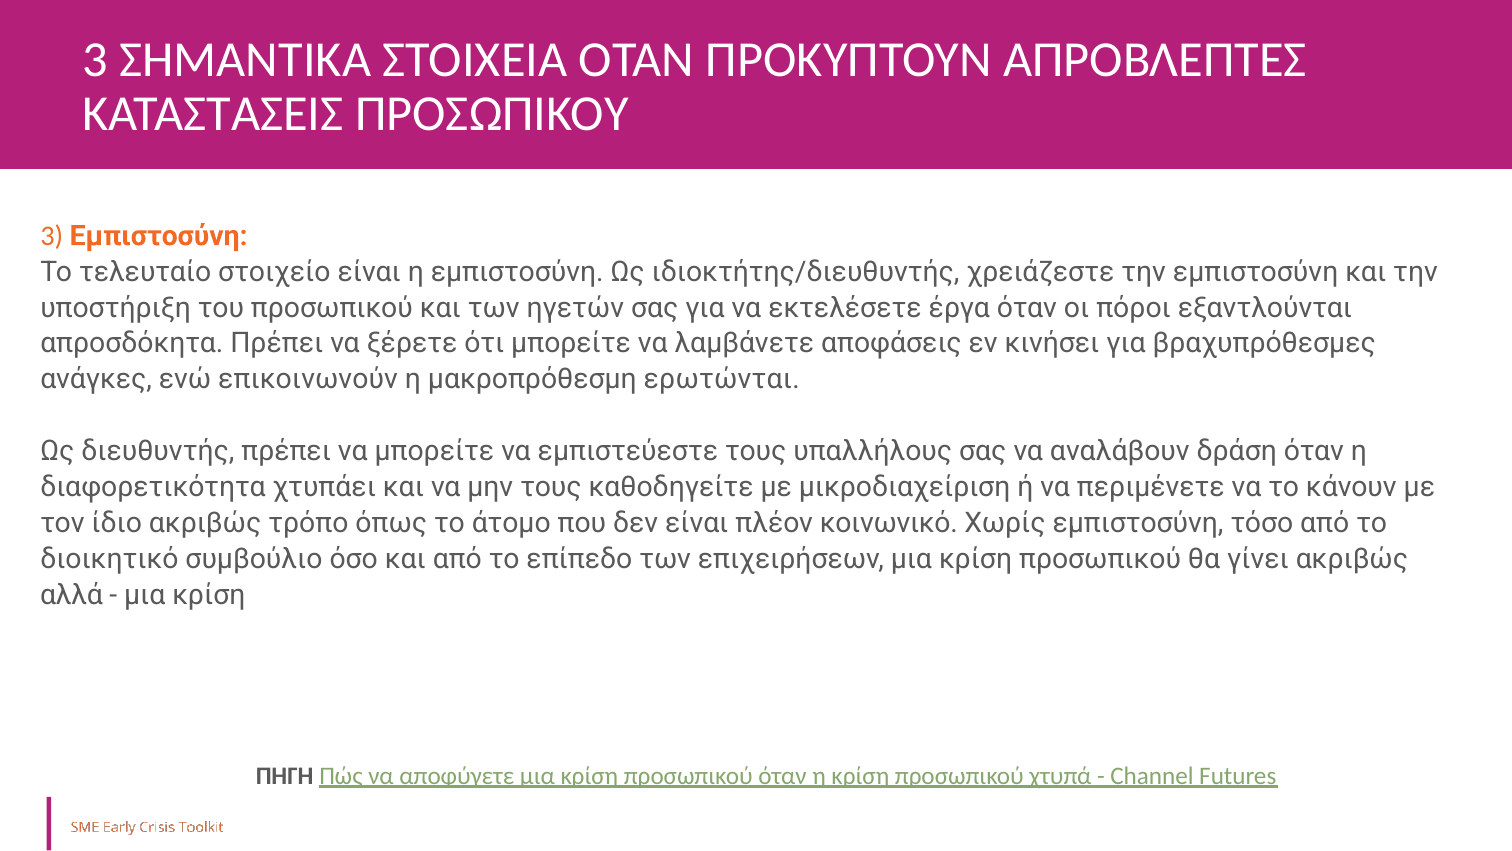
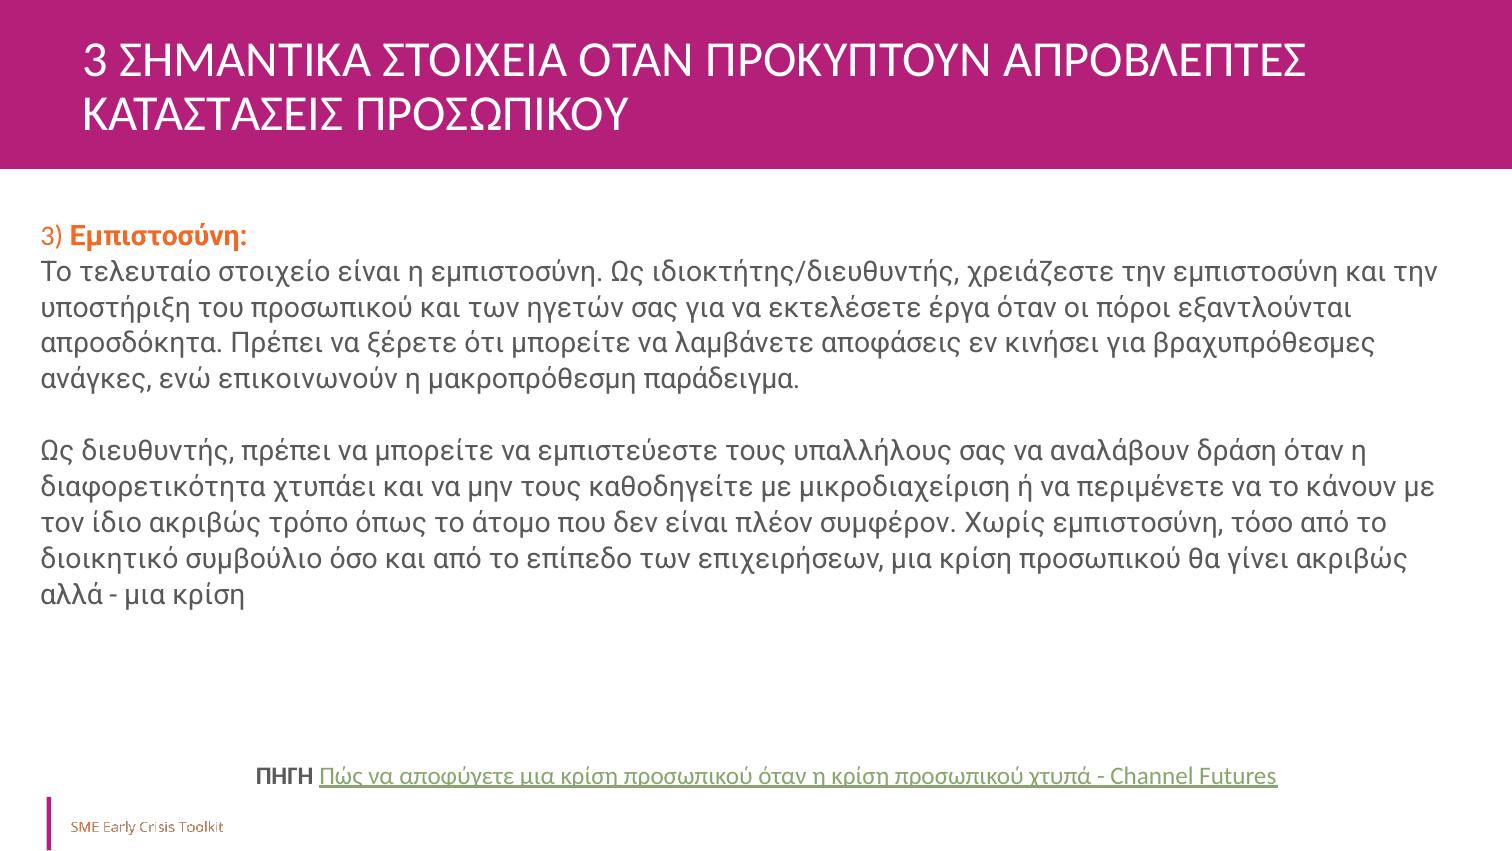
ερωτώνται: ερωτώνται -> παράδειγμα (722, 379)
κοινωνικό: κοινωνικό -> συμφέρον (889, 523)
